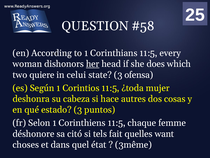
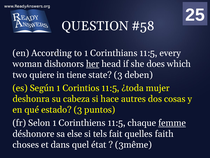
celui: celui -> tiene (76, 75)
ofensa: ofensa -> deben (139, 75)
femme underline: none -> present (172, 123)
citó: citó -> else (75, 133)
want: want -> faith (164, 133)
